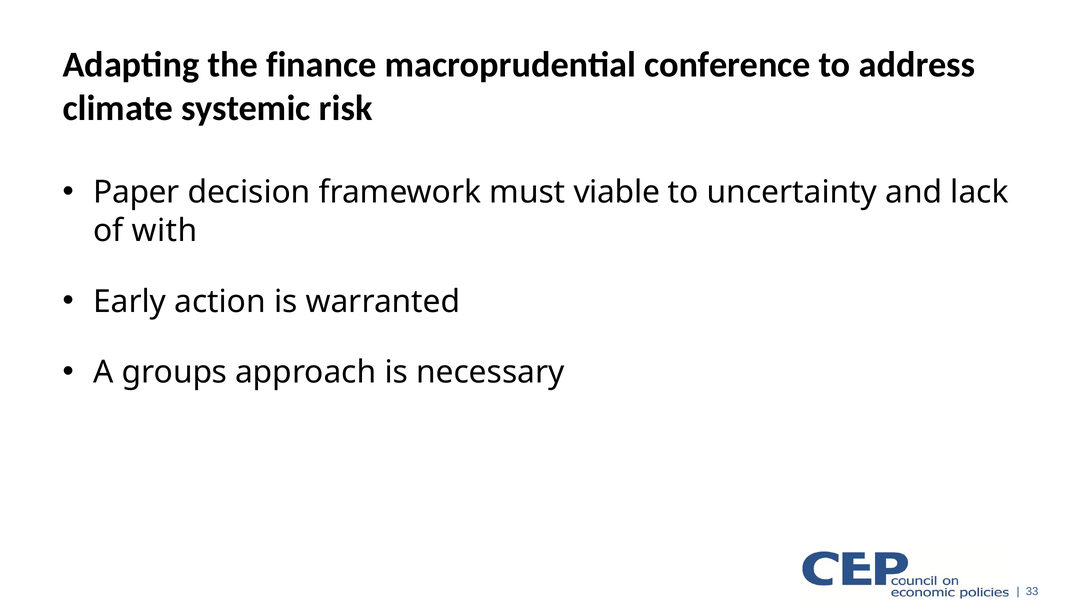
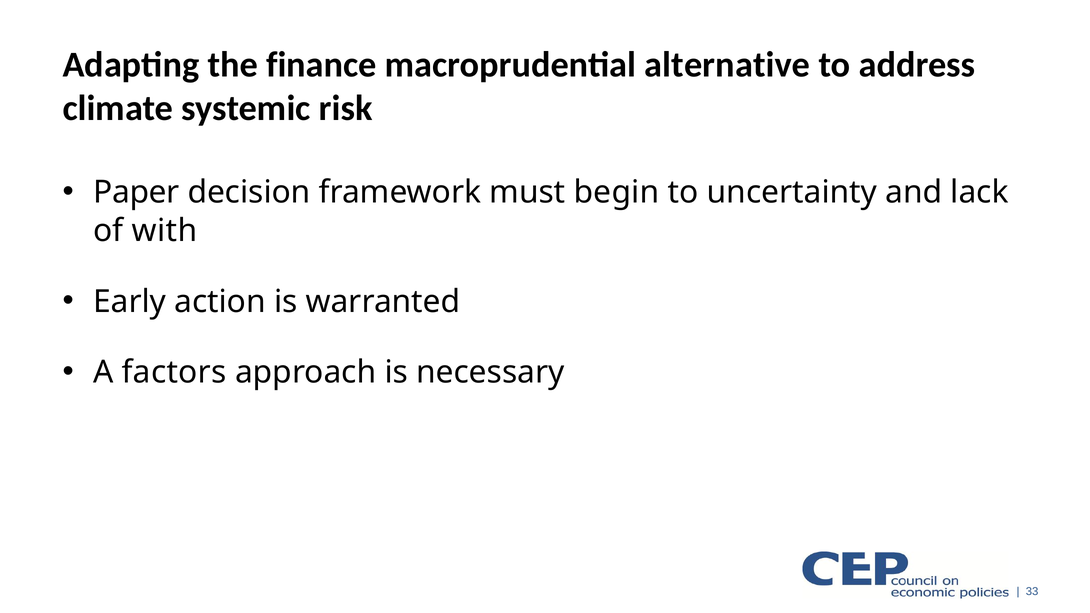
conference: conference -> alternative (727, 65)
viable: viable -> begin (617, 193)
groups: groups -> factors (174, 372)
